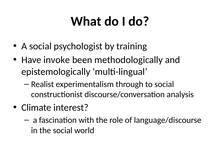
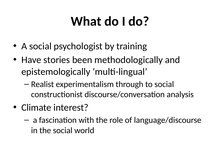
invoke: invoke -> stories (57, 60)
